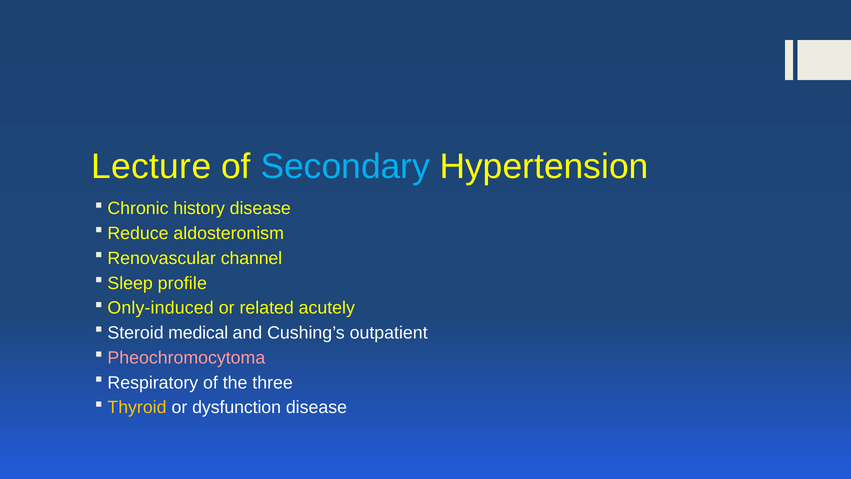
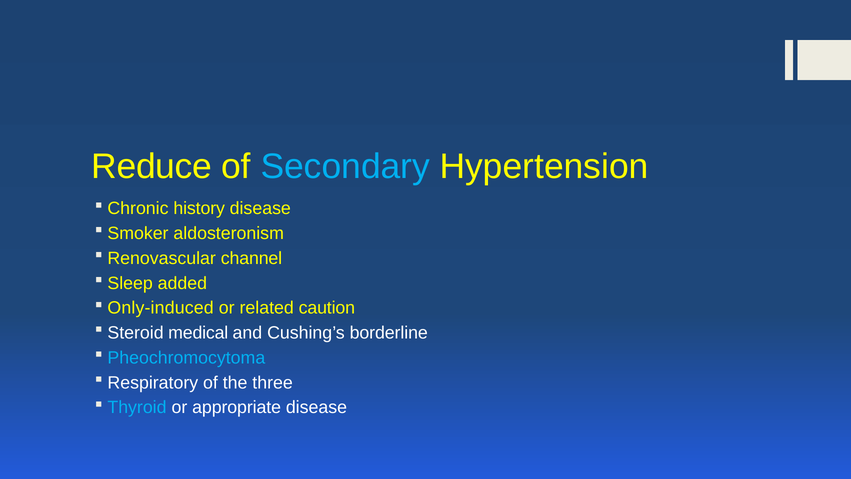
Lecture: Lecture -> Reduce (152, 166)
Reduce: Reduce -> Smoker (138, 233)
profile: profile -> added (182, 283)
acutely: acutely -> caution (327, 308)
outpatient: outpatient -> borderline (389, 333)
Pheochromocytoma colour: pink -> light blue (186, 358)
Thyroid colour: yellow -> light blue (137, 407)
dysfunction: dysfunction -> appropriate (237, 407)
